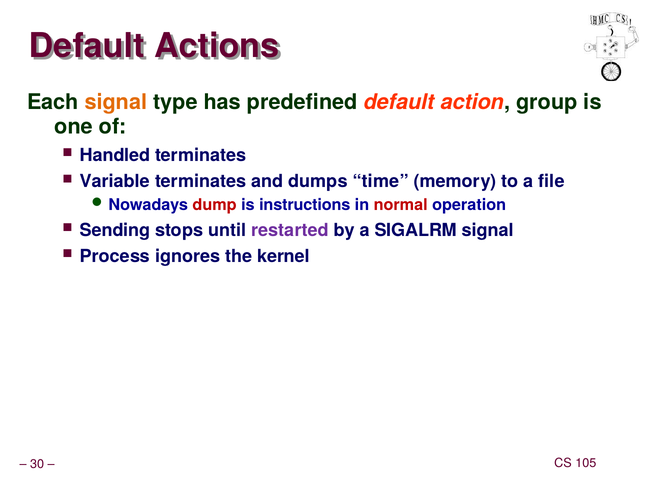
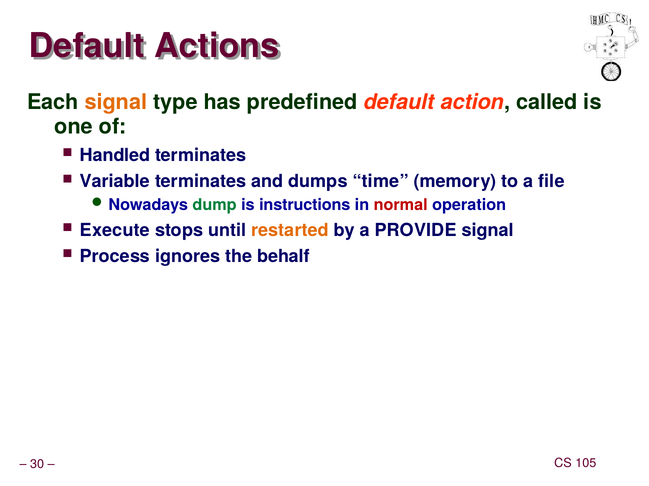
group: group -> called (547, 102)
dump colour: red -> green (215, 205)
Sending: Sending -> Execute (115, 230)
restarted colour: purple -> orange (290, 230)
SIGALRM: SIGALRM -> PROVIDE (416, 230)
kernel: kernel -> behalf (284, 257)
